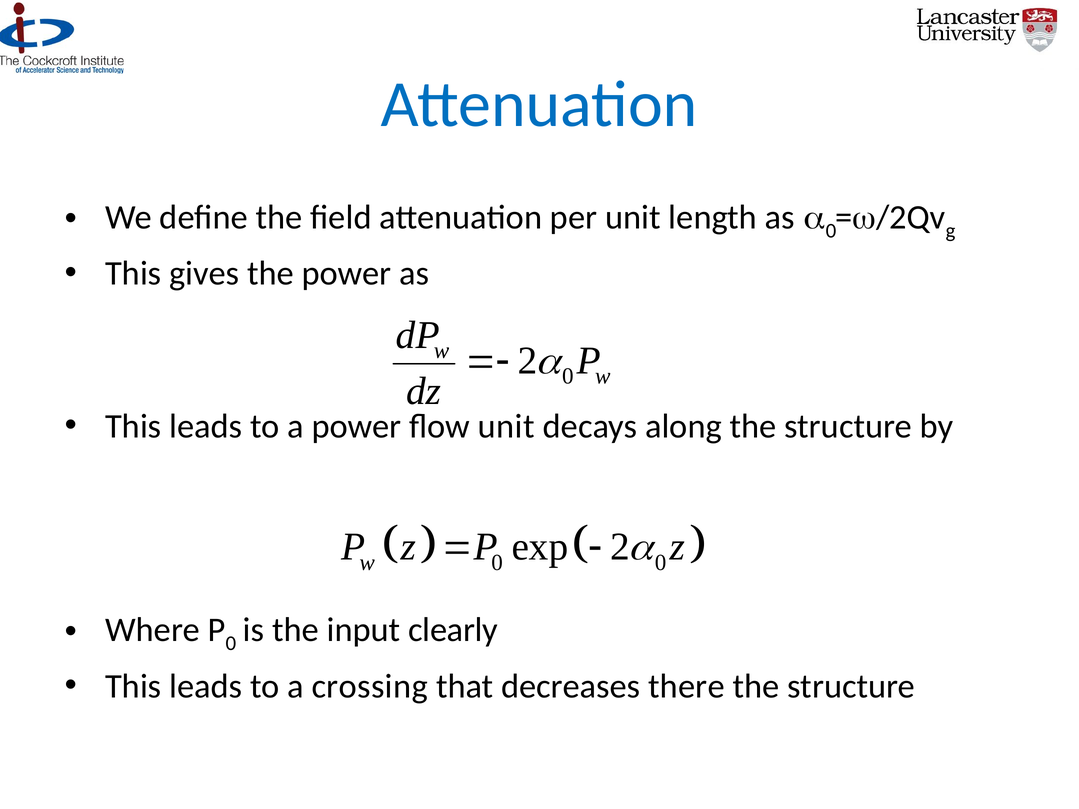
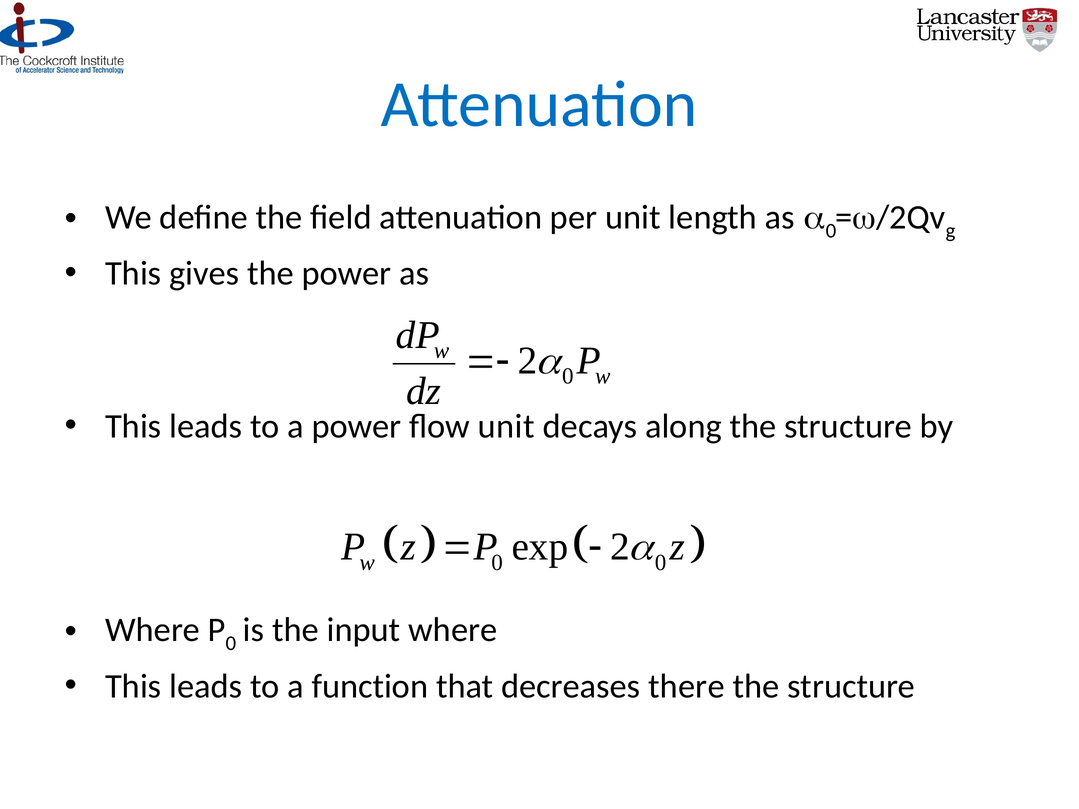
input clearly: clearly -> where (453, 630)
crossing: crossing -> function (370, 686)
